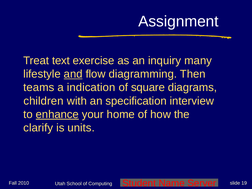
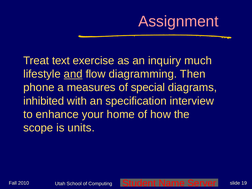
Assignment colour: white -> pink (178, 22)
many: many -> much (198, 61)
teams: teams -> phone (39, 87)
indication: indication -> measures (91, 87)
square: square -> special (148, 87)
children: children -> inhibited (44, 101)
enhance underline: present -> none (57, 114)
clarify: clarify -> scope (38, 128)
